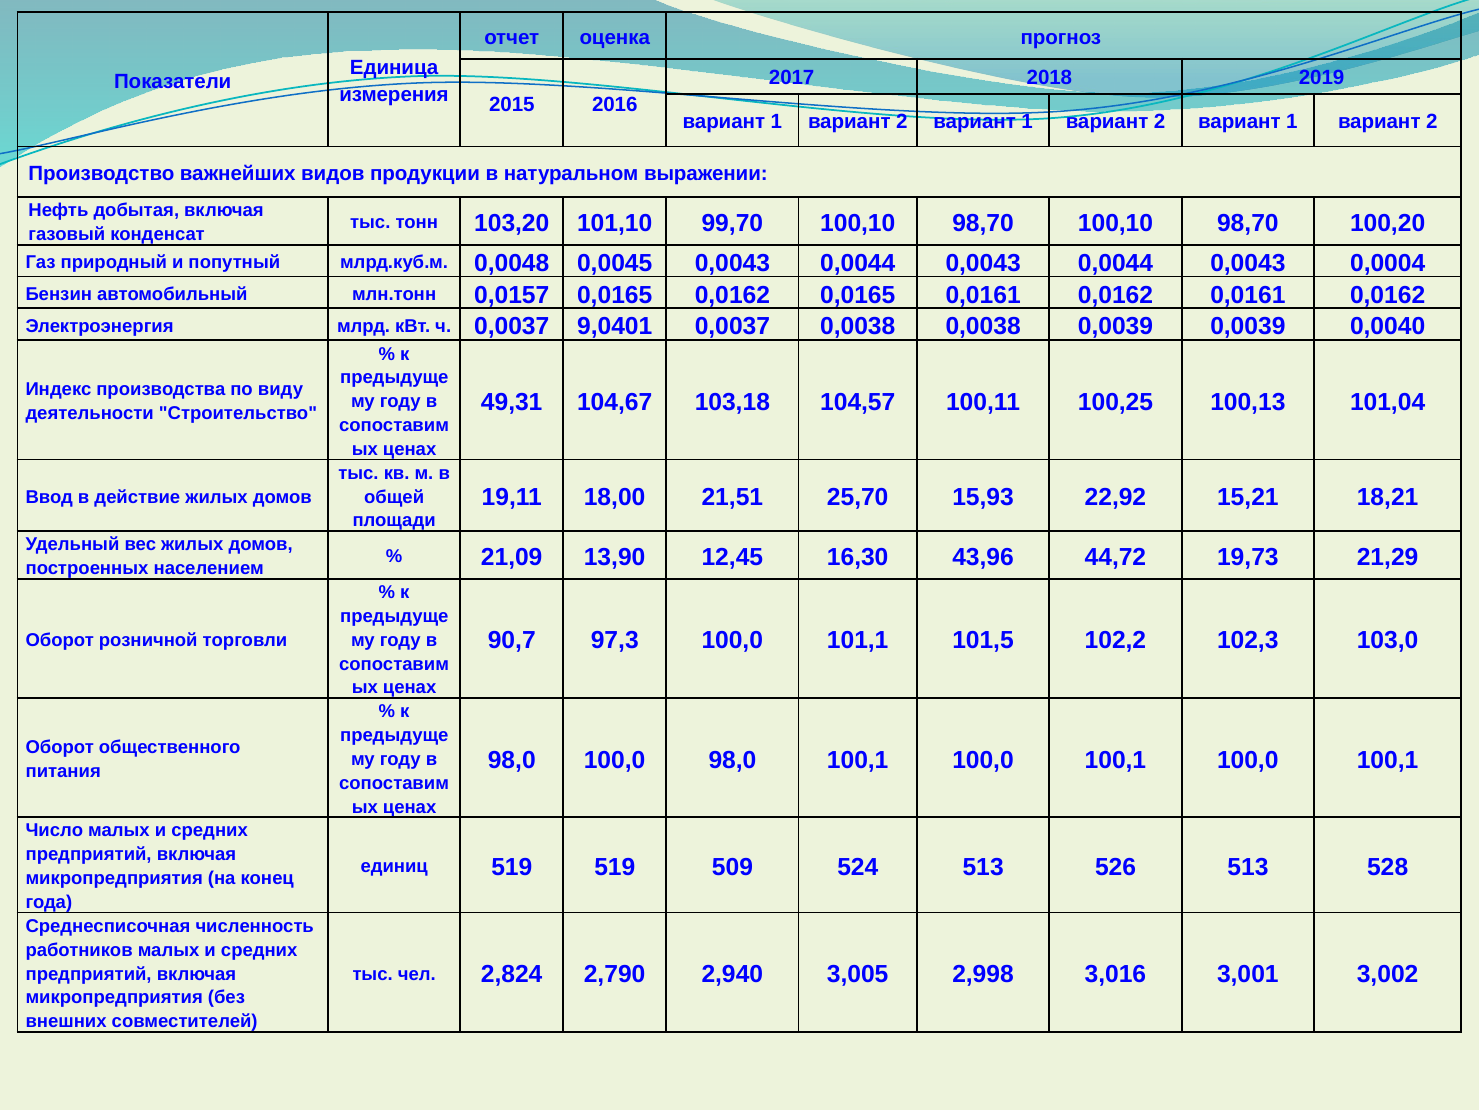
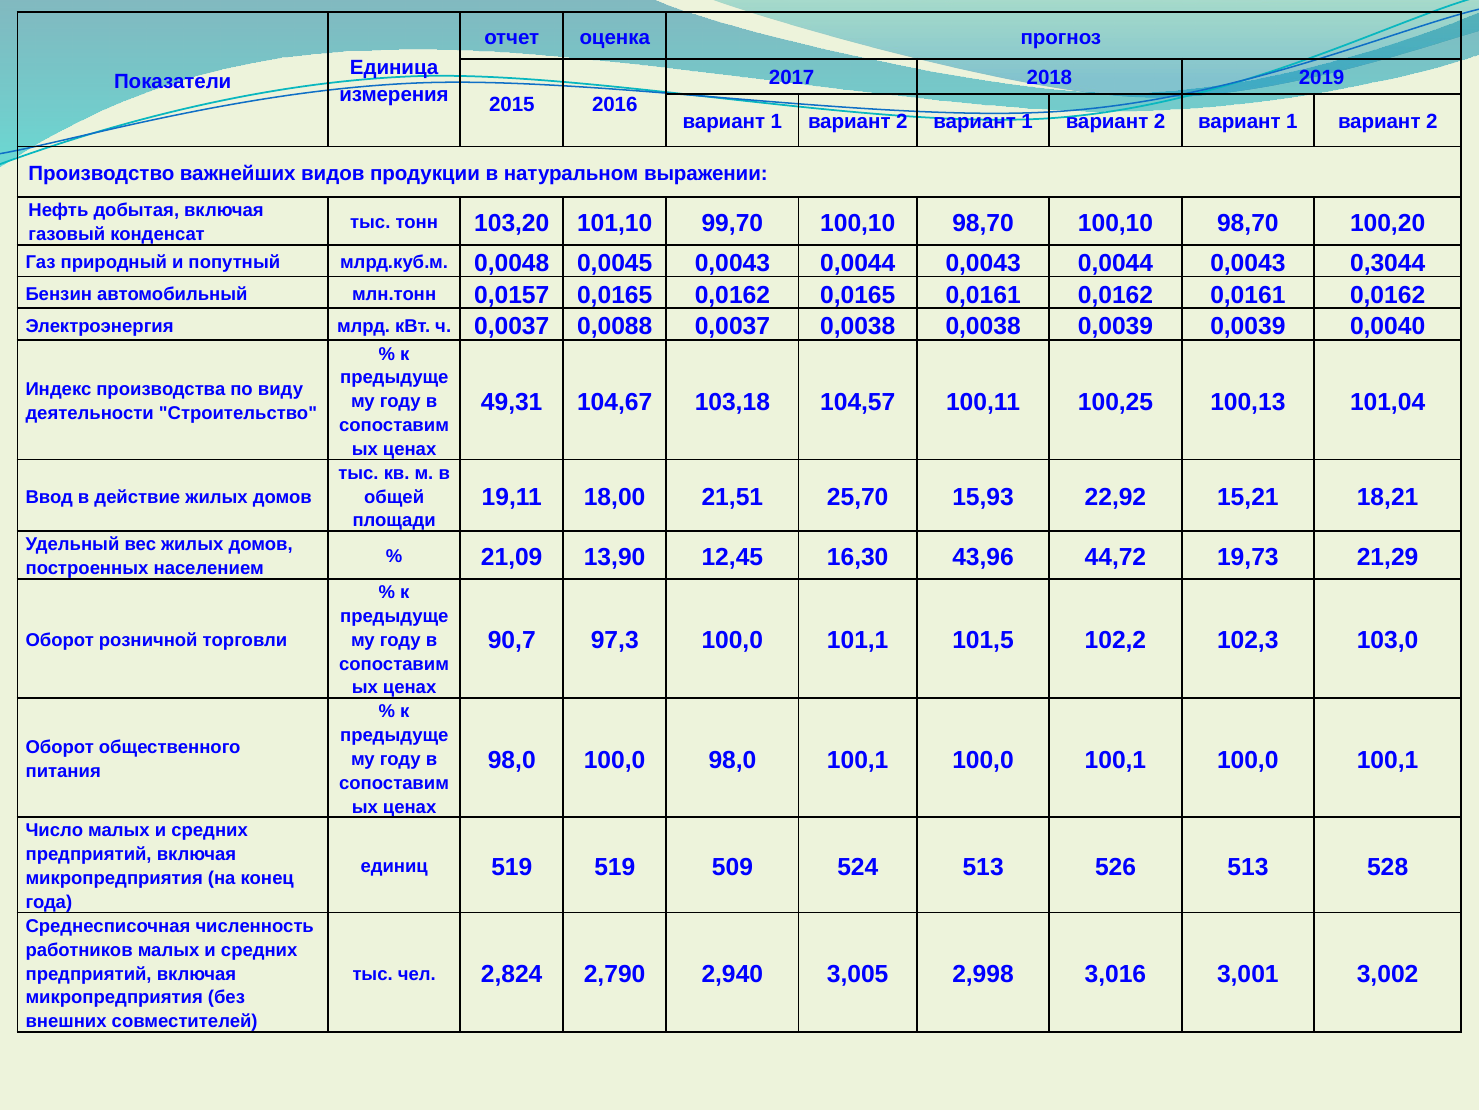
0,0004: 0,0004 -> 0,3044 (1388, 263)
9,0401: 9,0401 -> 0,0088 (615, 327)
